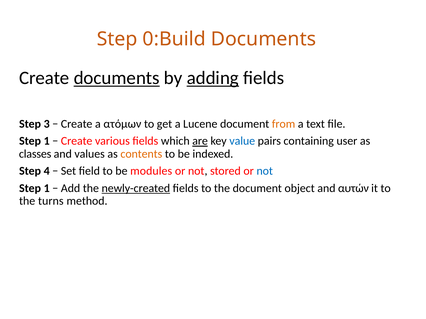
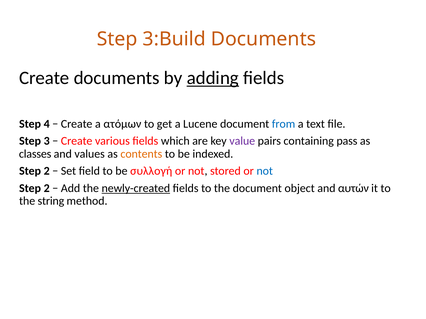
0:Build: 0:Build -> 3:Build (174, 39)
documents underline: present -> none (117, 78)
3: 3 -> 4 (47, 124)
from colour: orange -> blue (284, 124)
1: 1 -> 3 (47, 141)
are underline: present -> none (200, 141)
value colour: blue -> purple (242, 141)
user: user -> pass (347, 141)
4: 4 -> 2 (47, 171)
modules: modules -> συλλογή (151, 171)
1: 1 -> 2 (47, 189)
turns: turns -> string (51, 201)
